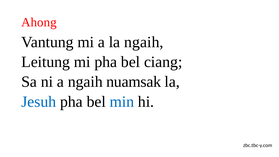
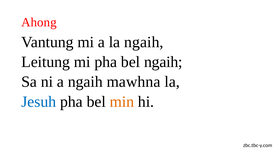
bel ciang: ciang -> ngaih (163, 62)
nuamsak: nuamsak -> mawhna (134, 82)
min colour: blue -> orange (122, 102)
